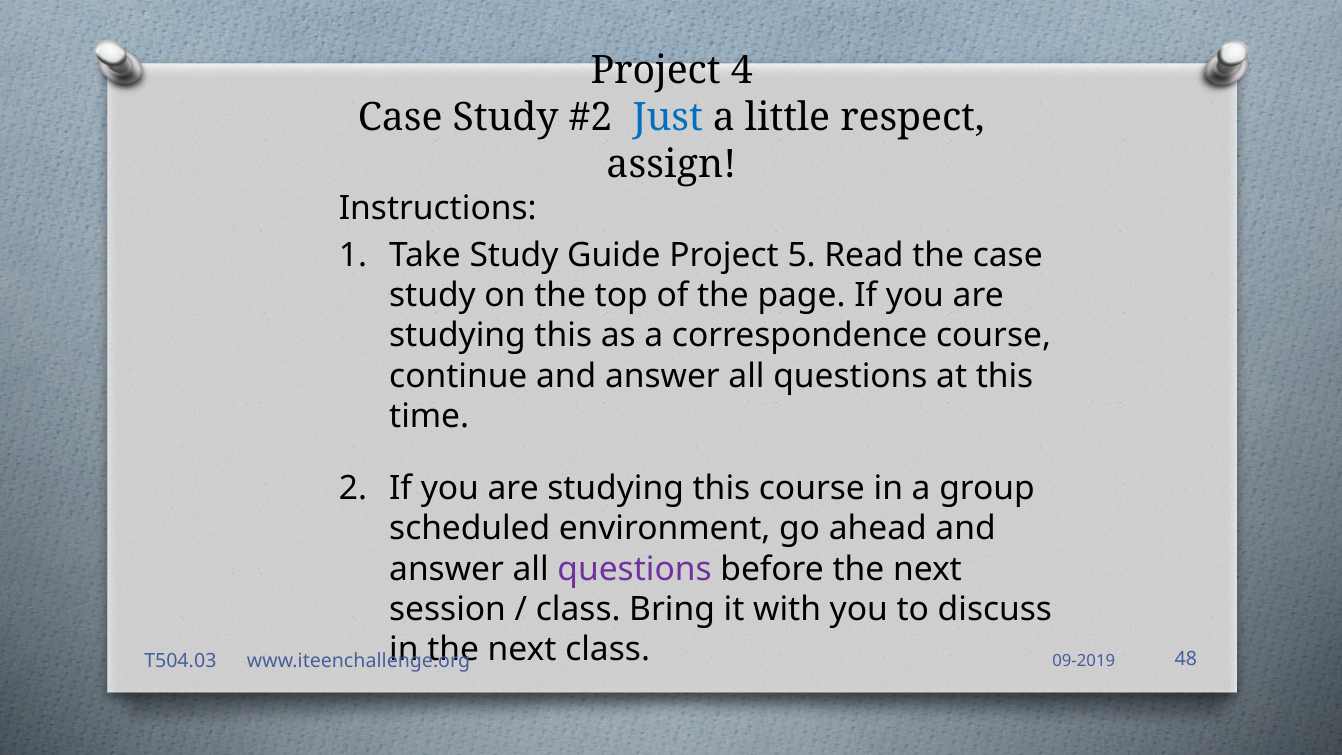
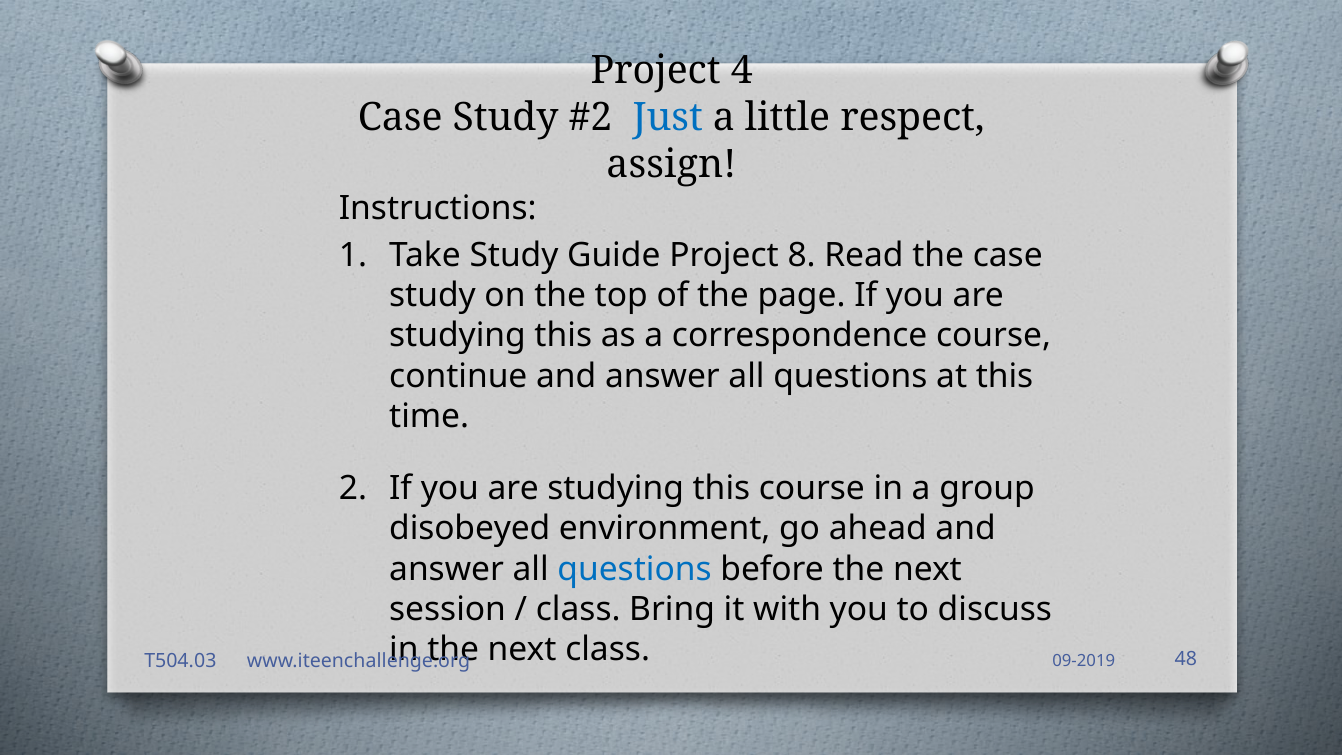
5: 5 -> 8 (802, 255)
scheduled: scheduled -> disobeyed (470, 529)
questions colour: purple -> blue (635, 569)
